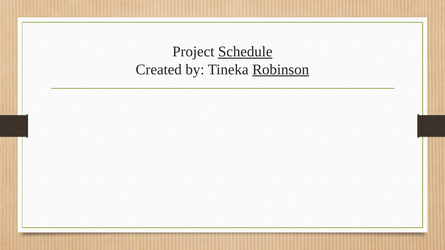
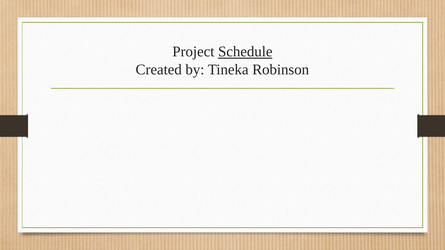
Robinson underline: present -> none (281, 70)
